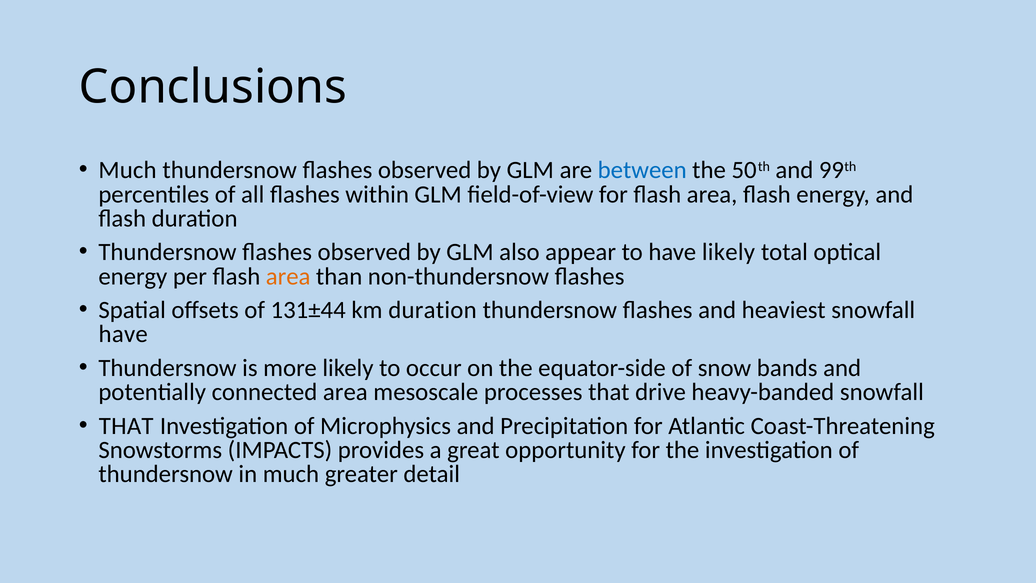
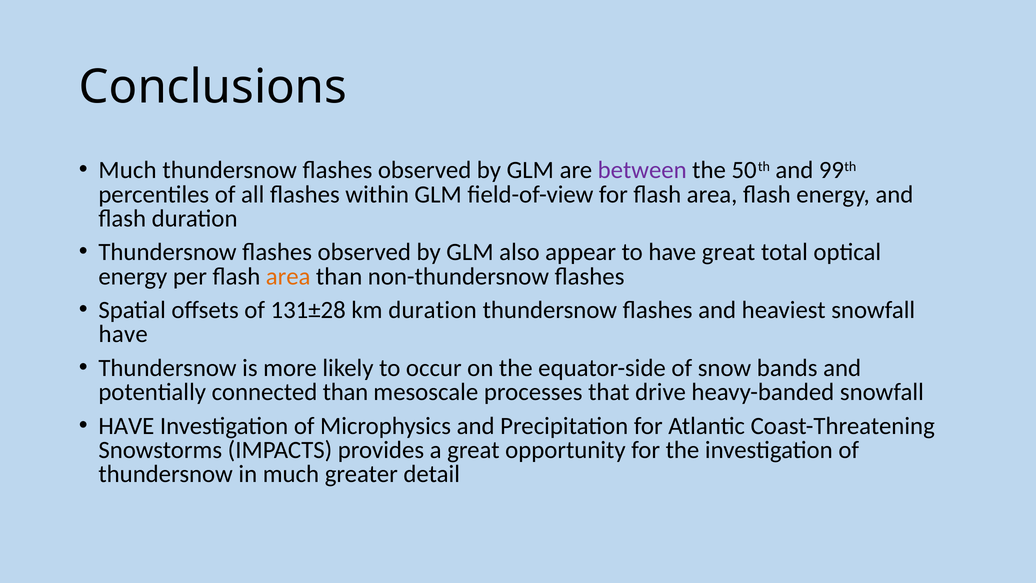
between colour: blue -> purple (642, 170)
have likely: likely -> great (729, 252)
131±44: 131±44 -> 131±28 (308, 310)
connected area: area -> than (345, 392)
THAT: THAT -> HAVE (126, 426)
